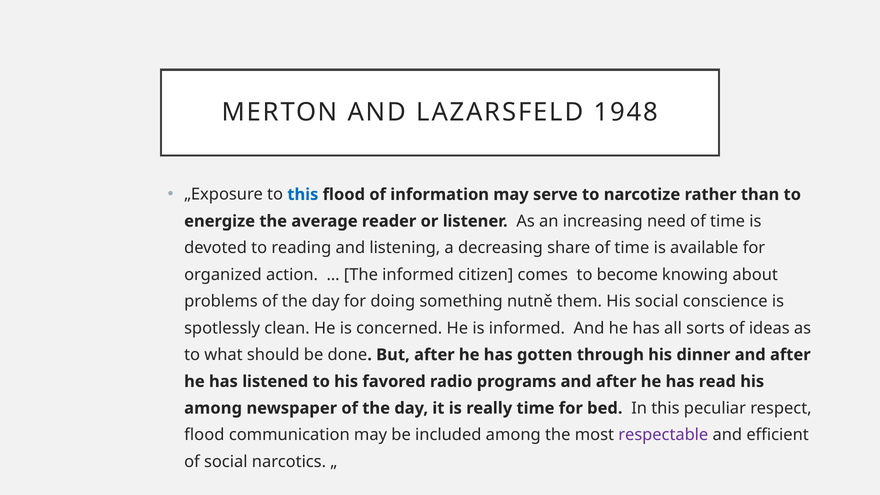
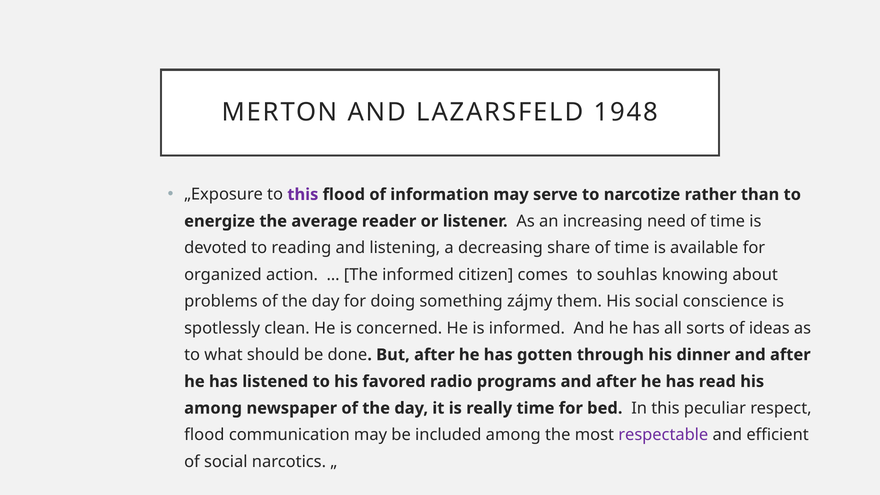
this colour: blue -> purple (303, 195)
become: become -> souhlas (627, 275)
nutně: nutně -> zájmy (530, 301)
